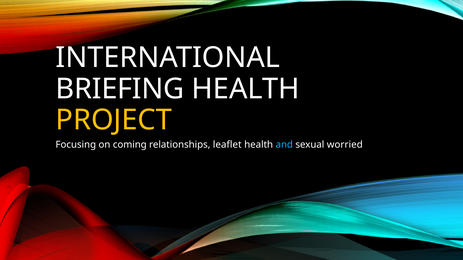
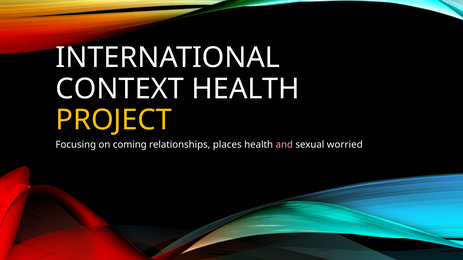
BRIEFING: BRIEFING -> CONTEXT (120, 89)
leaflet: leaflet -> places (227, 145)
and colour: light blue -> pink (284, 145)
